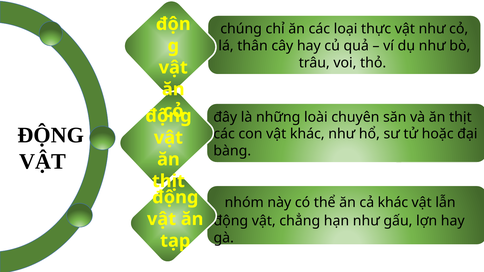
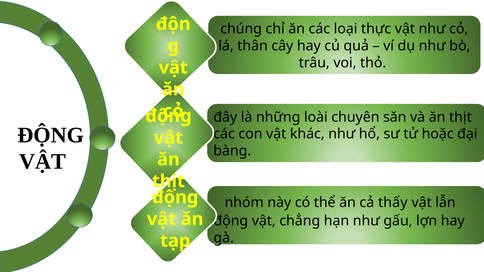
cả khác: khác -> thấy (393, 203)
